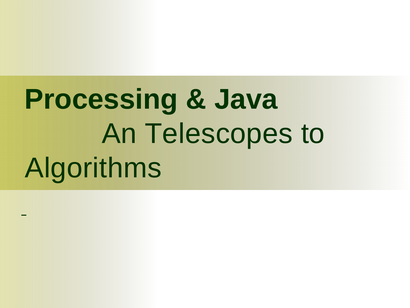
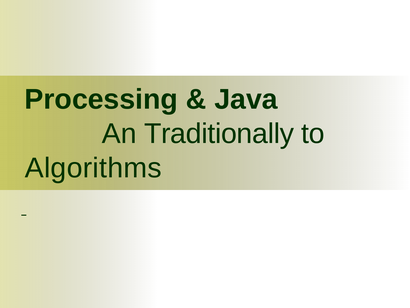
Telescopes: Telescopes -> Traditionally (219, 134)
